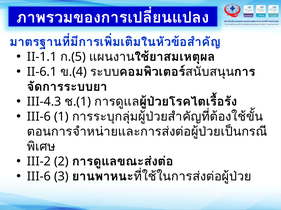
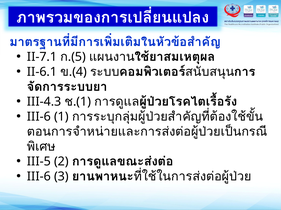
II-1.1: II-1.1 -> II-7.1 (42, 57)
III-2: III-2 -> III-5 (39, 162)
